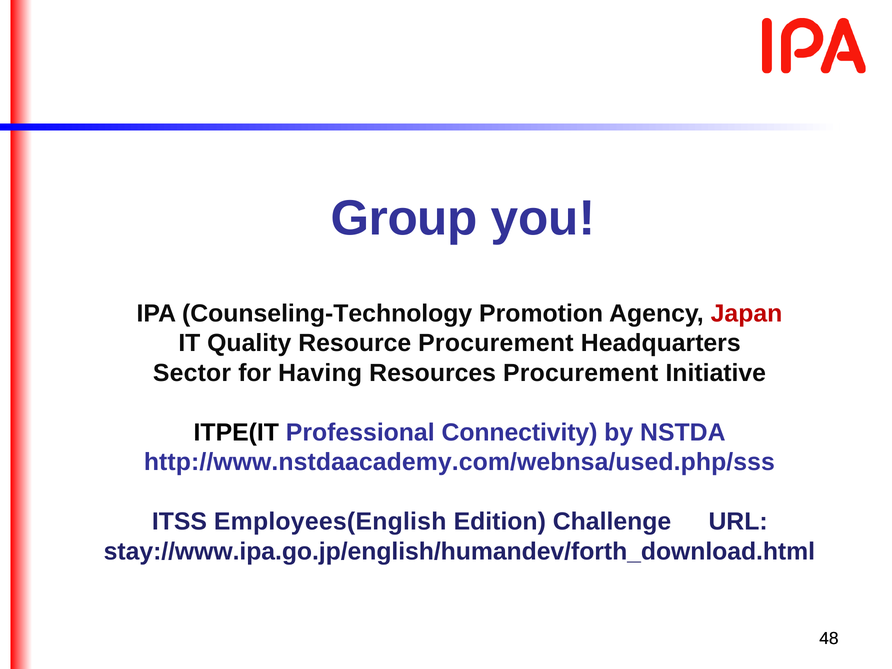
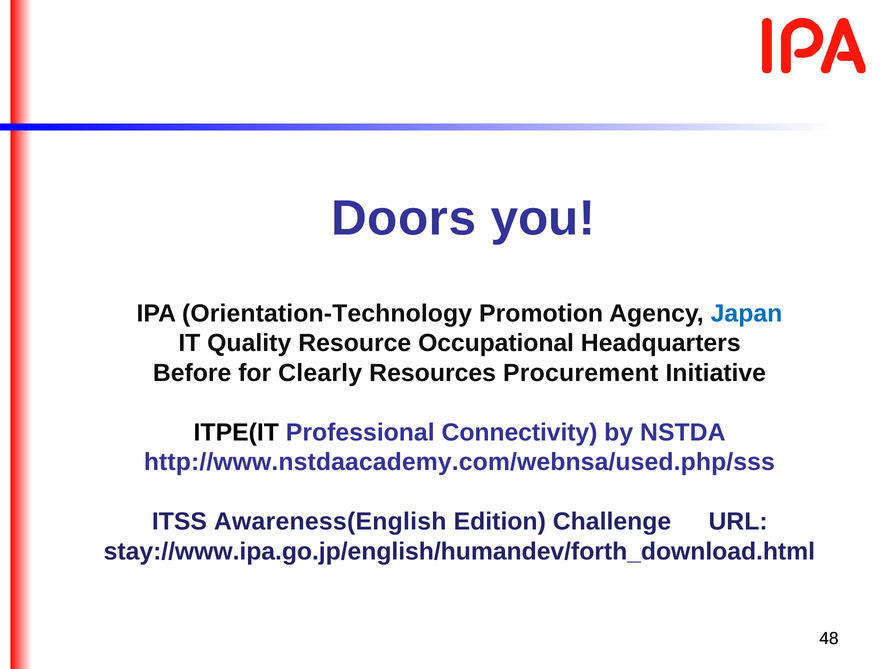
Group: Group -> Doors (404, 218)
Counseling-Technology: Counseling-Technology -> Orientation-Technology (327, 313)
Japan colour: red -> blue (746, 313)
Resource Procurement: Procurement -> Occupational (496, 343)
Sector: Sector -> Before (192, 373)
Having: Having -> Clearly (320, 373)
Employees(English: Employees(English -> Awareness(English (330, 522)
